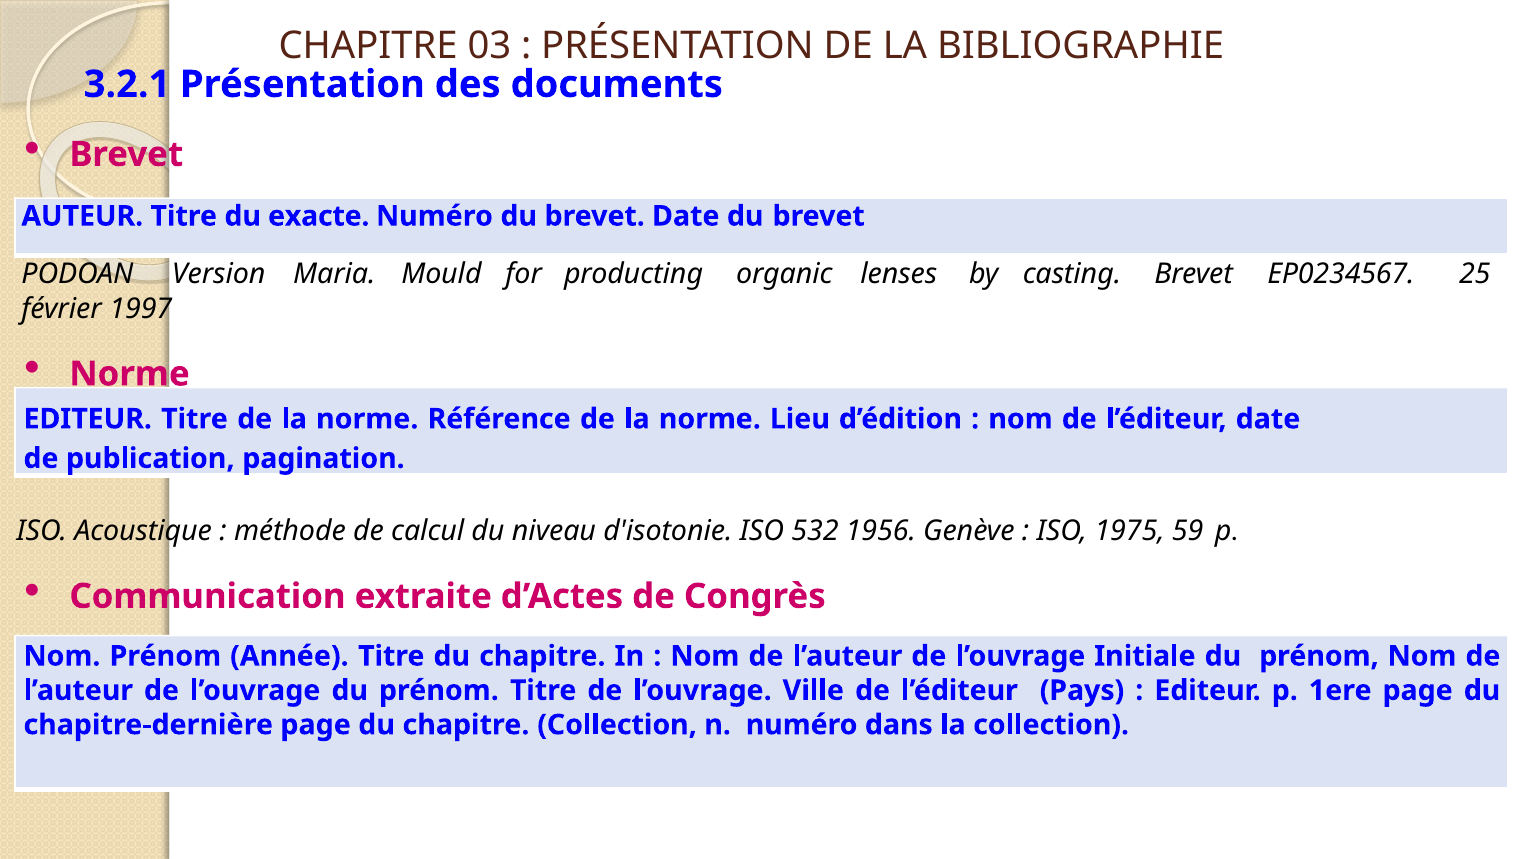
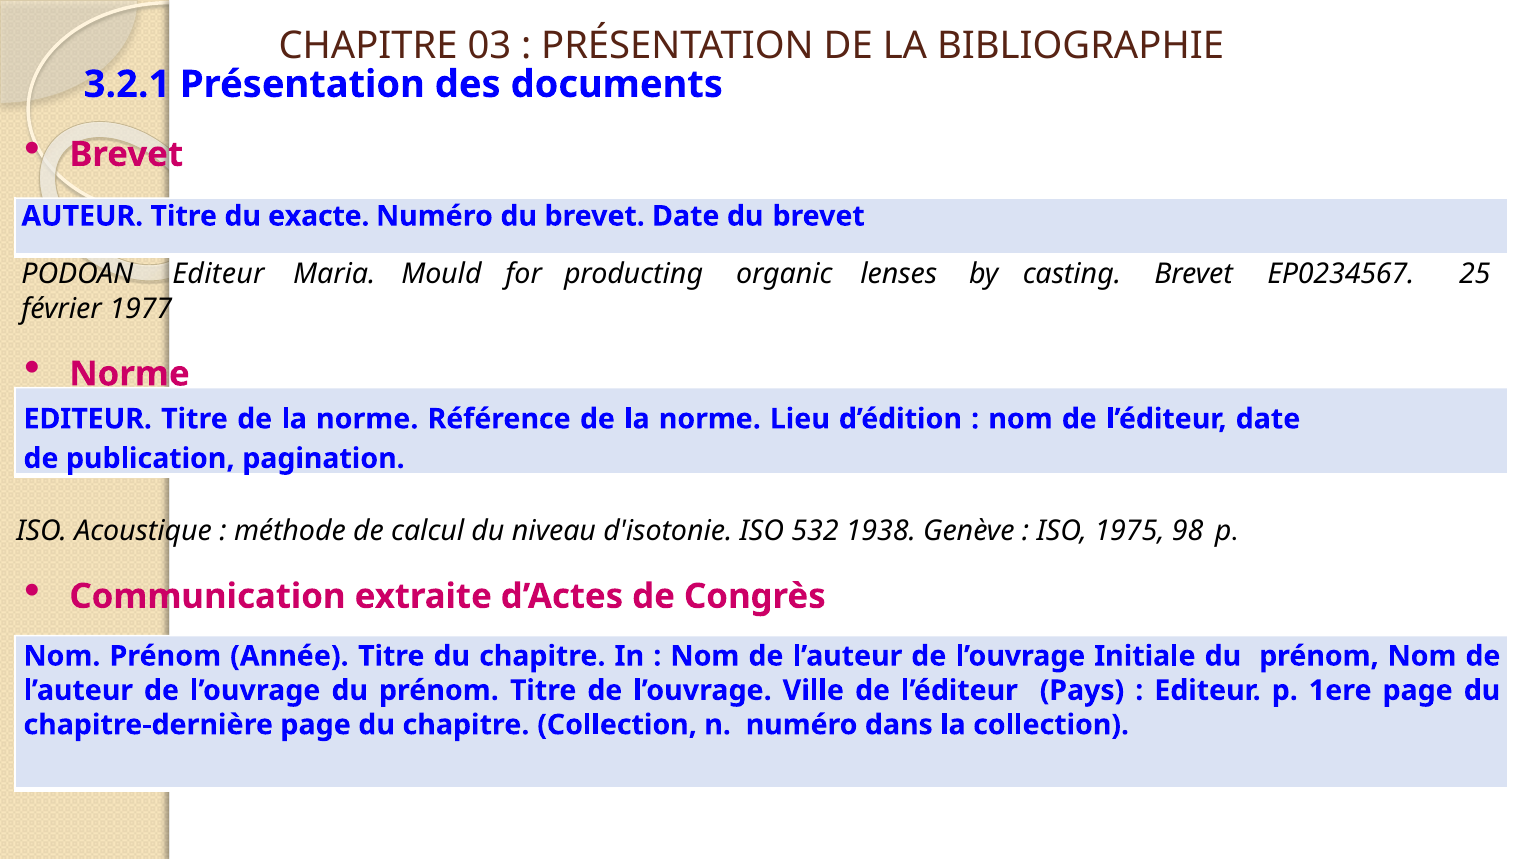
PODOAN Version: Version -> Editeur (219, 275)
1997: 1997 -> 1977 (141, 309)
1956: 1956 -> 1938 (881, 532)
59: 59 -> 98 (1188, 532)
